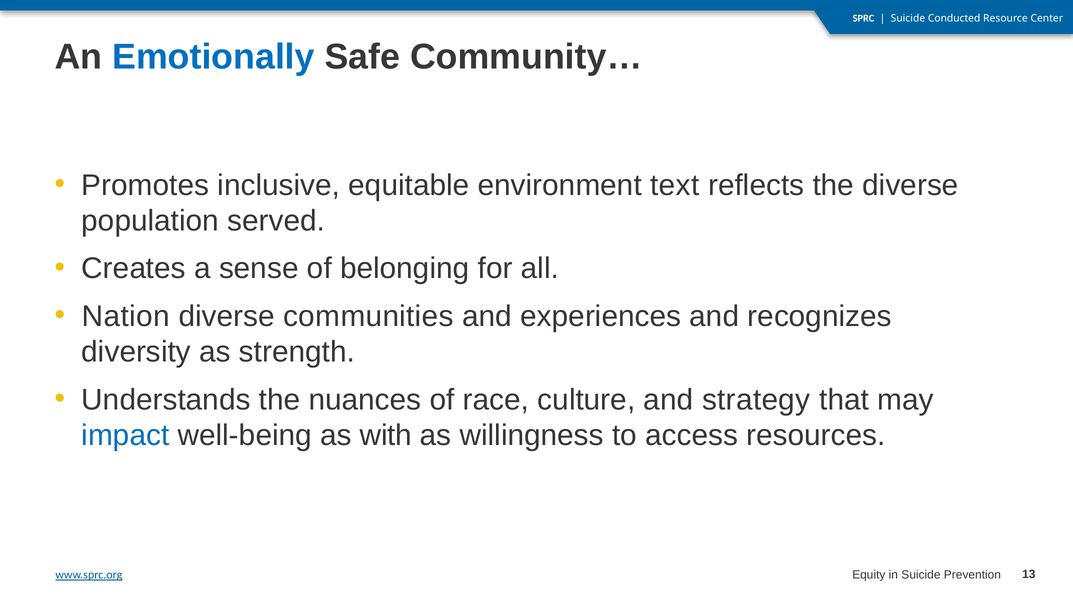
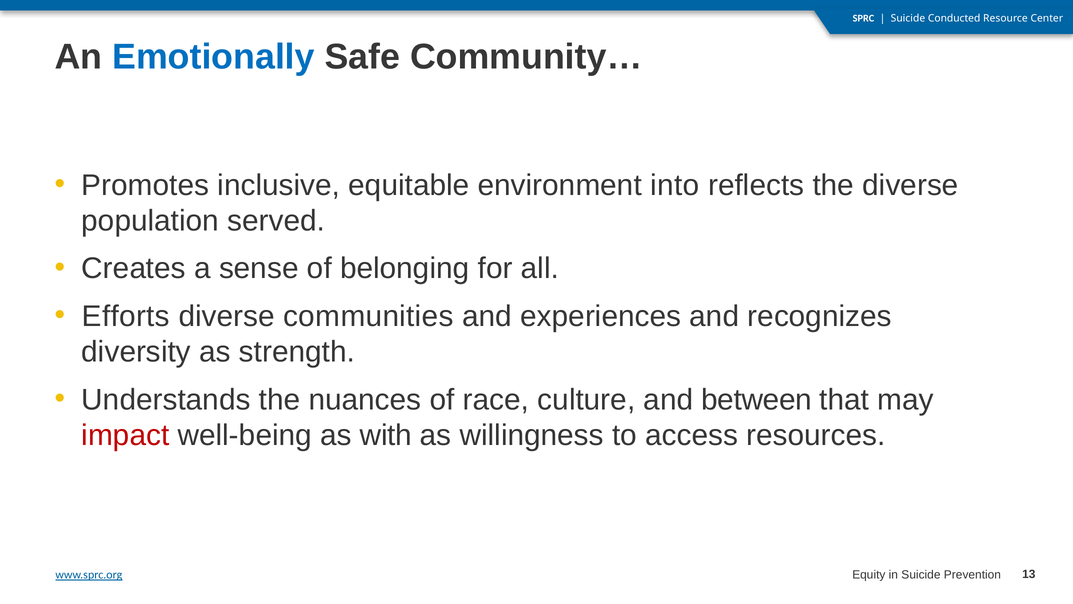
text: text -> into (675, 185)
Nation: Nation -> Efforts (126, 316)
strategy: strategy -> between (757, 399)
impact colour: blue -> red (125, 435)
